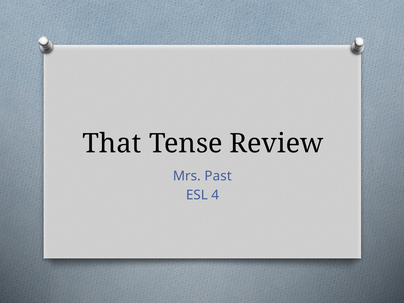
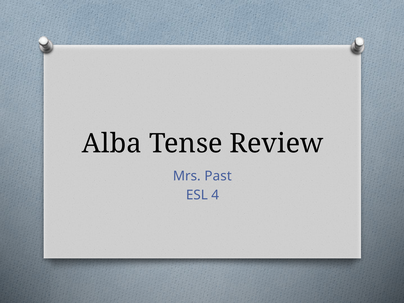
That: That -> Alba (112, 144)
